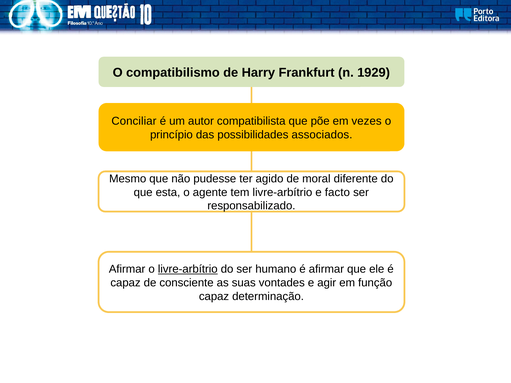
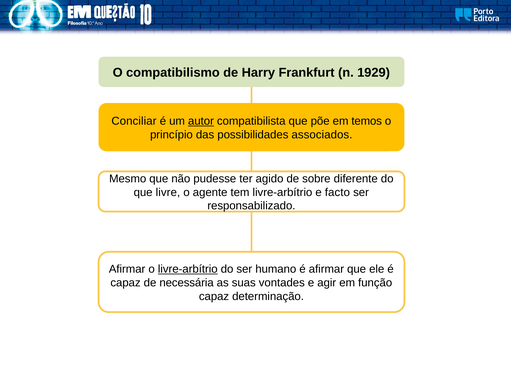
autor underline: none -> present (201, 121)
vezes: vezes -> temos (367, 121)
moral: moral -> sobre (316, 179)
esta: esta -> livre (168, 192)
consciente: consciente -> necessária (187, 283)
